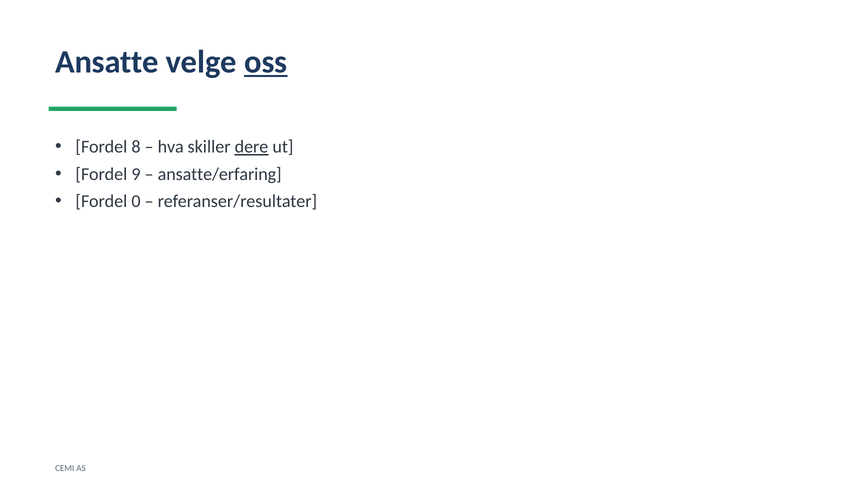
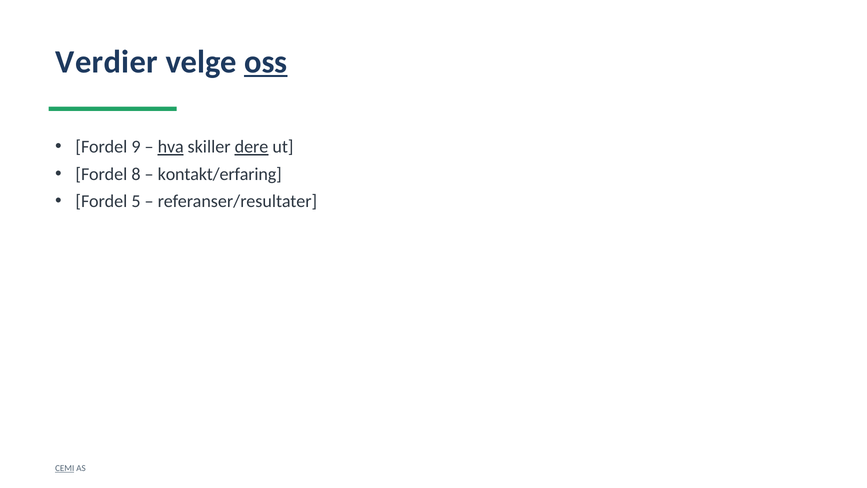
Ansatte: Ansatte -> Verdier (107, 62)
8: 8 -> 9 (136, 147)
hva underline: none -> present (171, 147)
9: 9 -> 8 (136, 174)
ansatte/erfaring: ansatte/erfaring -> kontakt/erfaring (220, 174)
0: 0 -> 5 (136, 201)
CEMI underline: none -> present (65, 468)
